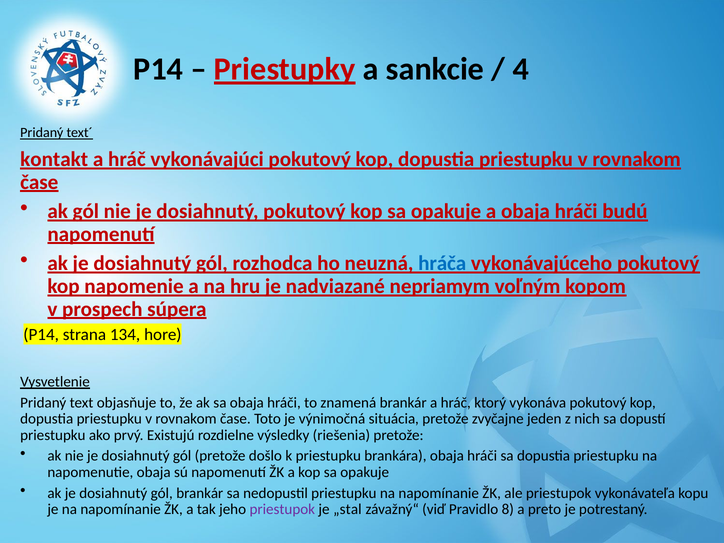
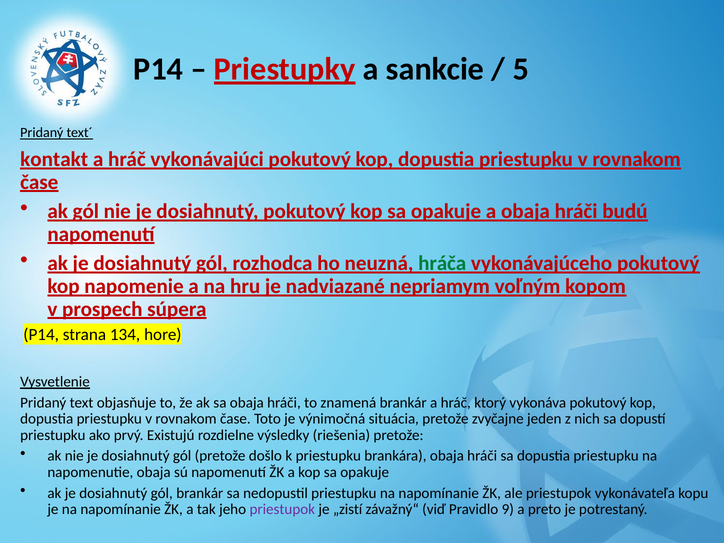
4: 4 -> 5 (521, 69)
hráča colour: blue -> green (442, 263)
„stal: „stal -> „zistí (348, 509)
8: 8 -> 9 (508, 509)
